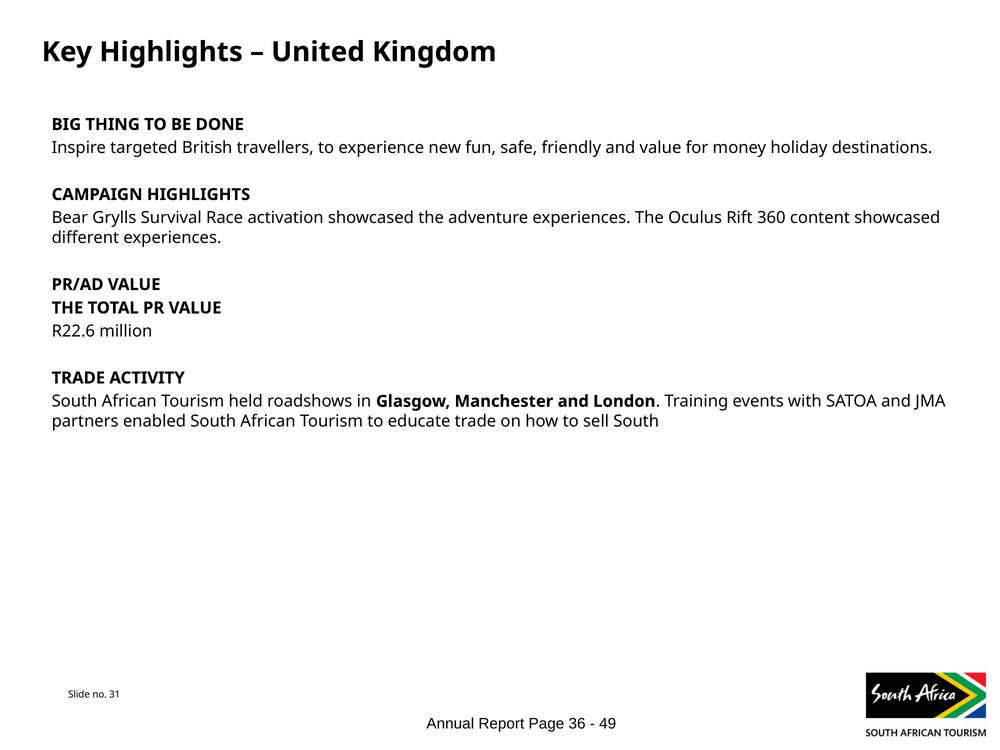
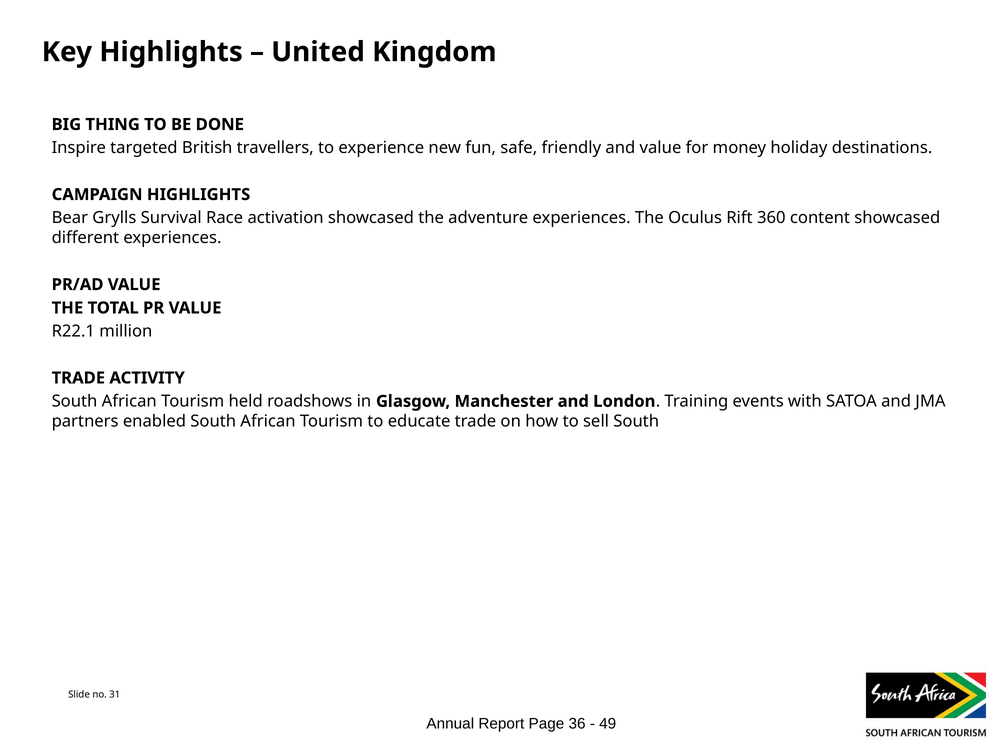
R22.6: R22.6 -> R22.1 (73, 331)
